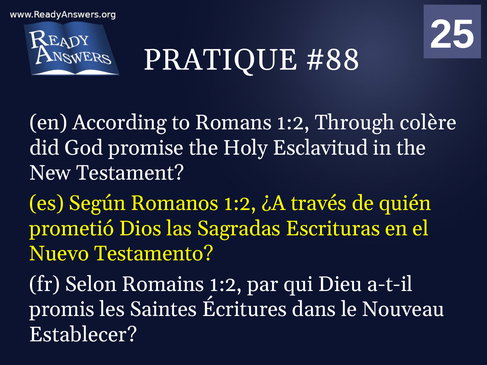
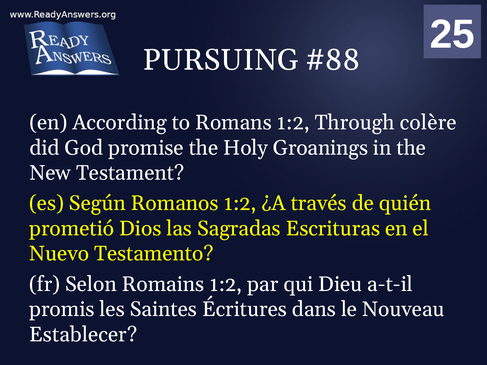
PRATIQUE: PRATIQUE -> PURSUING (221, 60)
Esclavitud: Esclavitud -> Groanings (321, 148)
